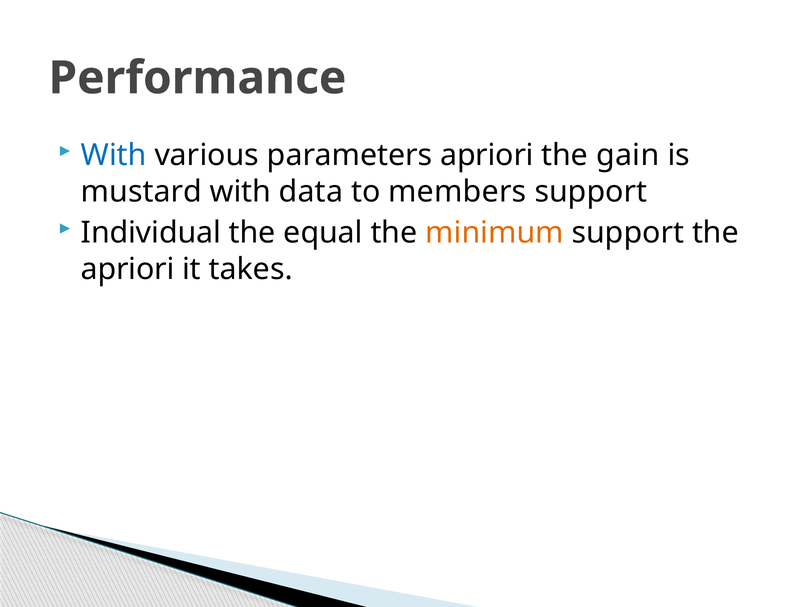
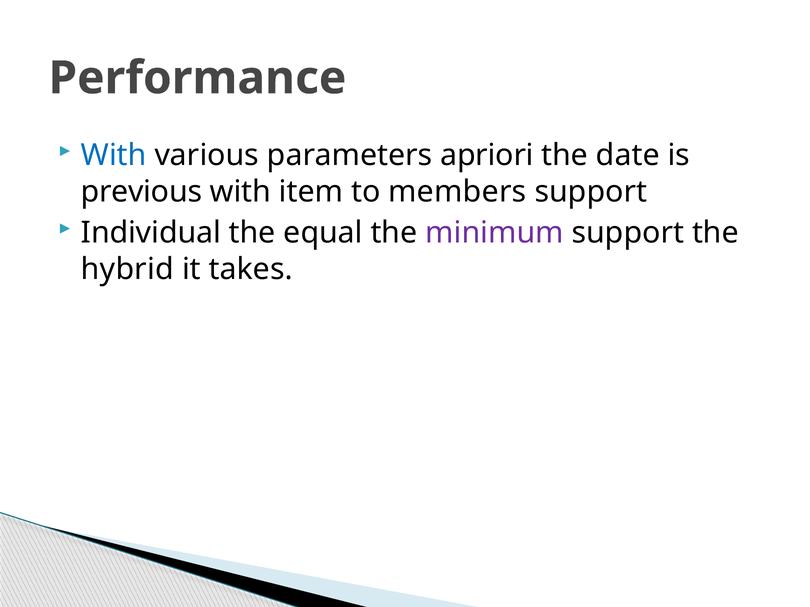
gain: gain -> date (628, 156)
mustard: mustard -> previous (141, 192)
data: data -> item (311, 192)
minimum colour: orange -> purple (495, 233)
apriori: apriori -> hybrid (127, 270)
